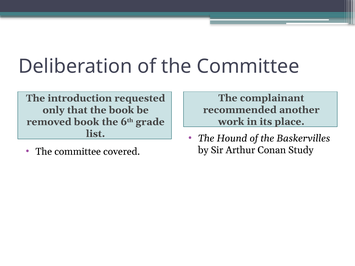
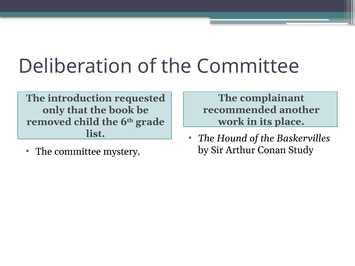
removed book: book -> child (87, 122)
covered: covered -> mystery (122, 152)
